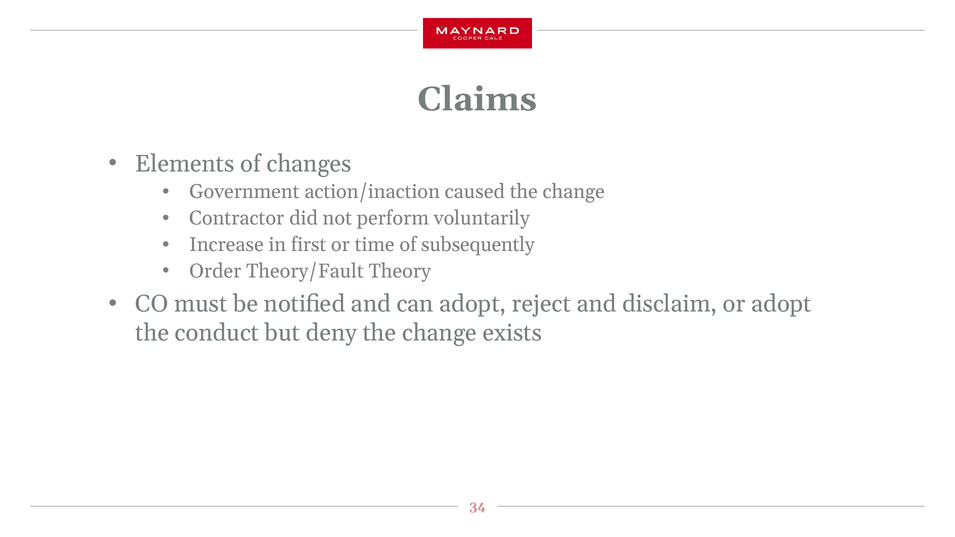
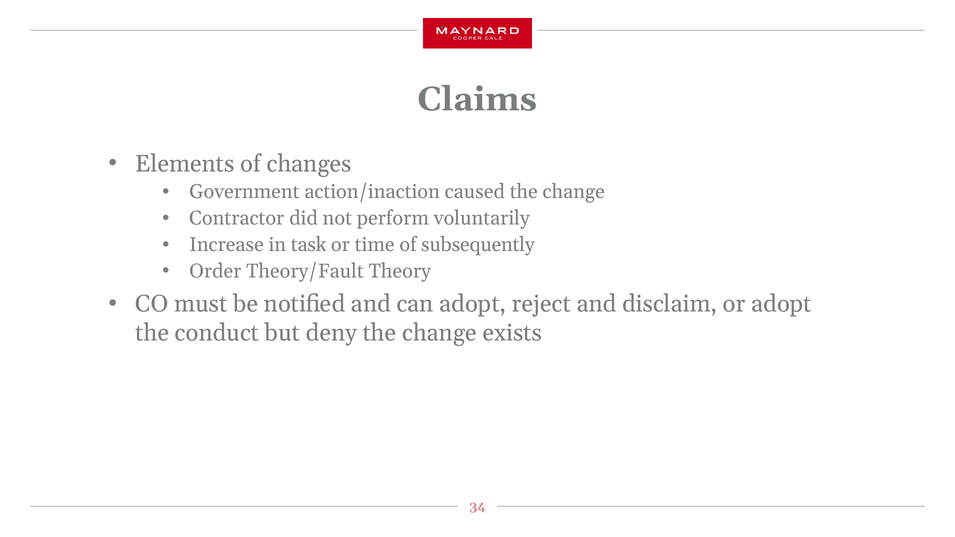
first: first -> task (309, 245)
